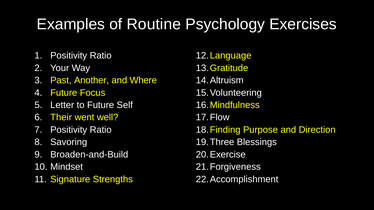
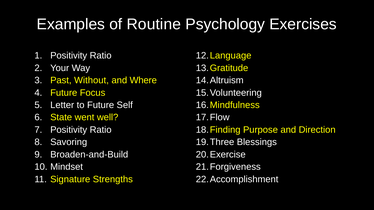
Another: Another -> Without (92, 80)
Their: Their -> State (61, 118)
